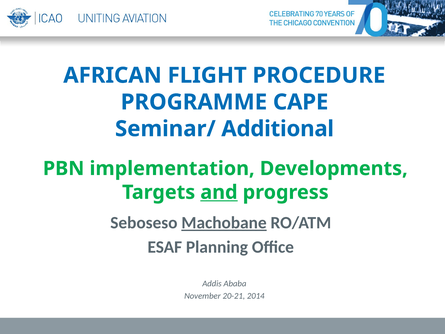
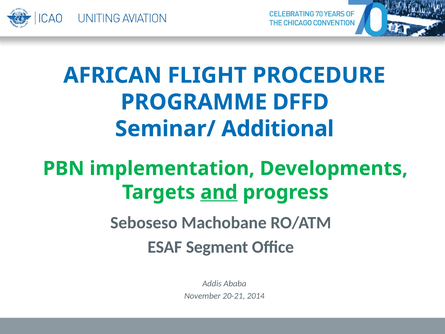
CAPE: CAPE -> DFFD (301, 102)
Machobane underline: present -> none (224, 223)
Planning: Planning -> Segment (217, 247)
